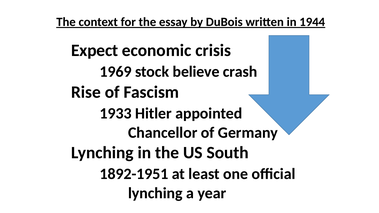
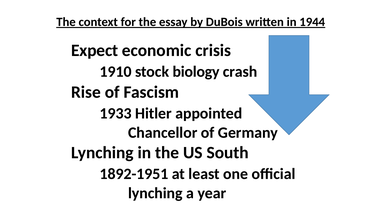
1969: 1969 -> 1910 (116, 72)
believe: believe -> biology (196, 72)
